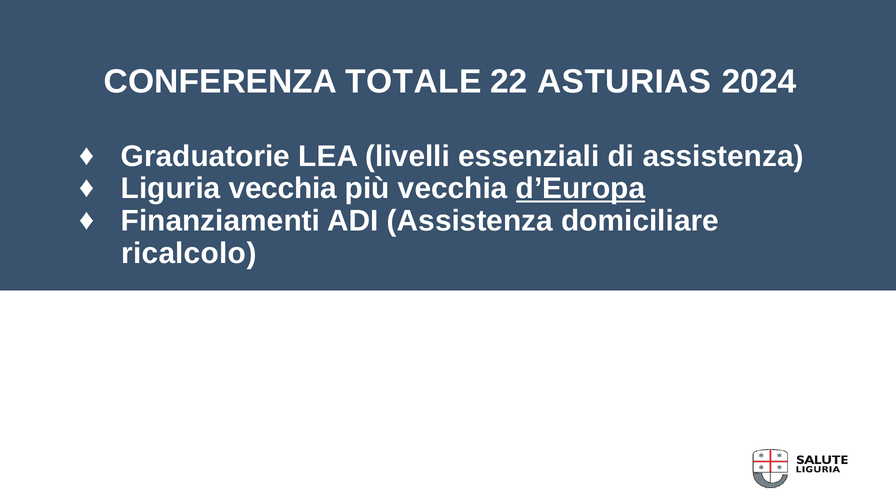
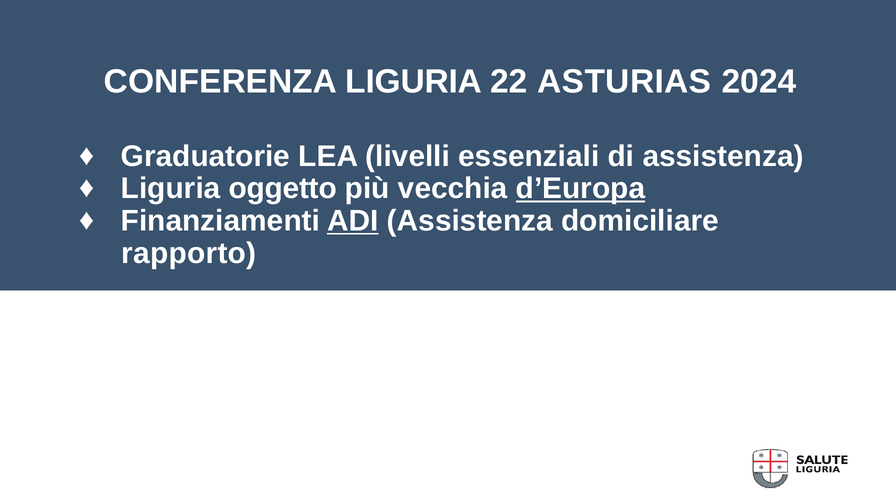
CONFERENZA TOTALE: TOTALE -> LIGURIA (414, 82)
Liguria vecchia: vecchia -> oggetto (283, 189)
ADI underline: none -> present (353, 221)
ricalcolo: ricalcolo -> rapporto (189, 253)
